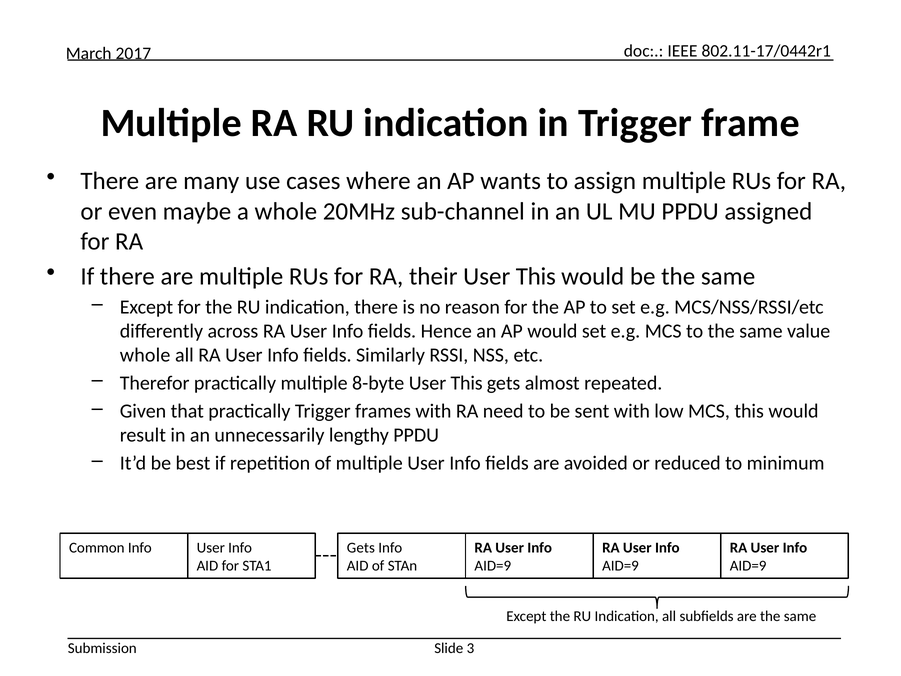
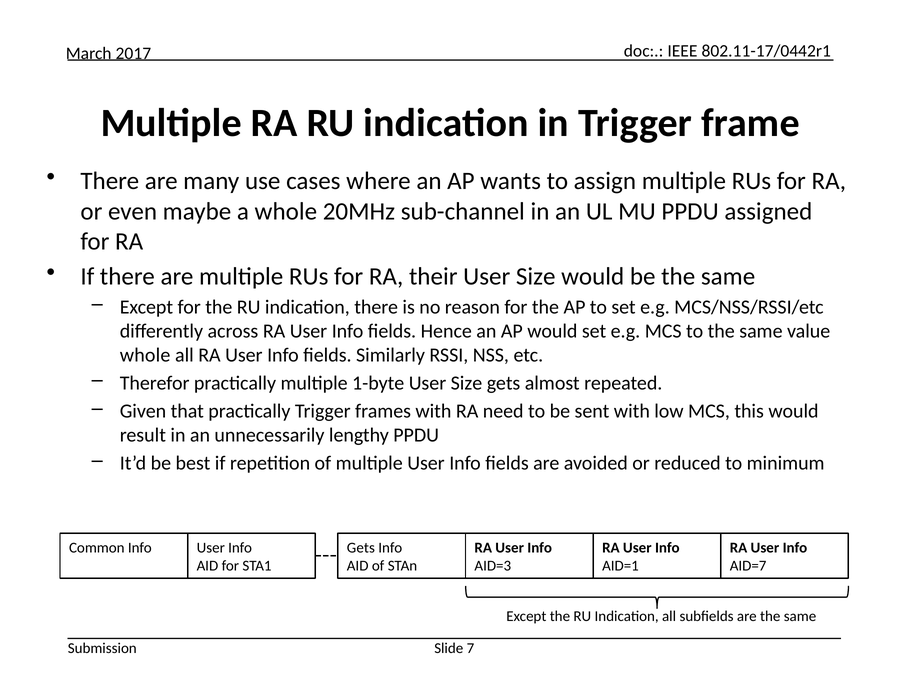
their User This: This -> Size (536, 276)
8-byte: 8-byte -> 1-byte (378, 383)
This: This -> Size (466, 383)
AID=9: AID=9 -> AID=3 (493, 566)
AID=9: AID=9 -> AID=1 (620, 566)
AID=9: AID=9 -> AID=7 (748, 566)
3: 3 -> 7 (470, 648)
